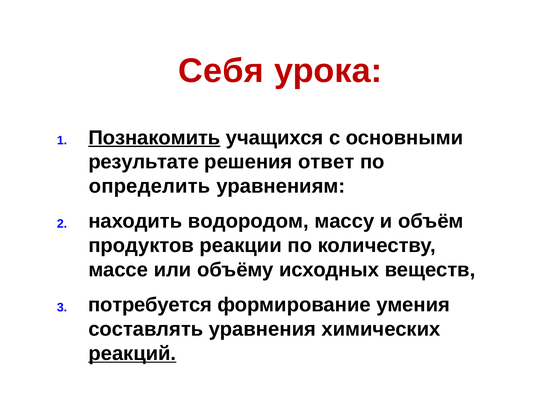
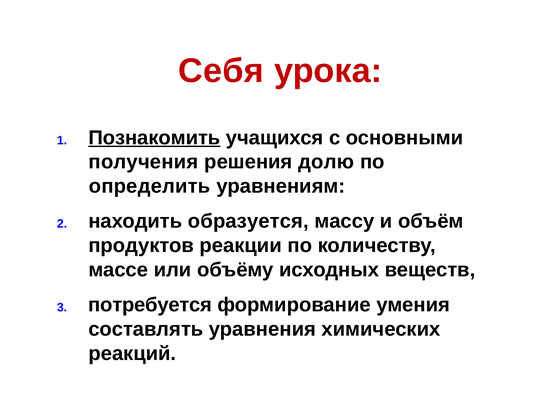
результате: результате -> получения (143, 162)
ответ: ответ -> долю (326, 162)
водородом: водородом -> образуется (248, 221)
реакций underline: present -> none (132, 353)
